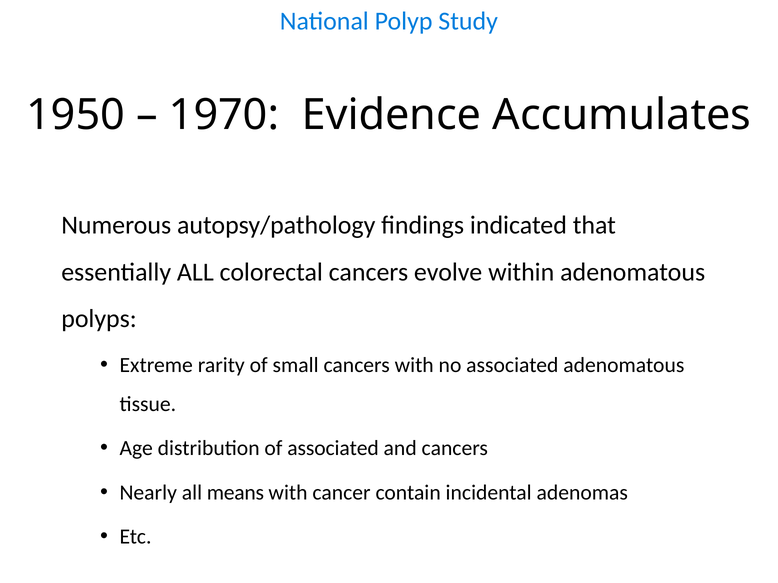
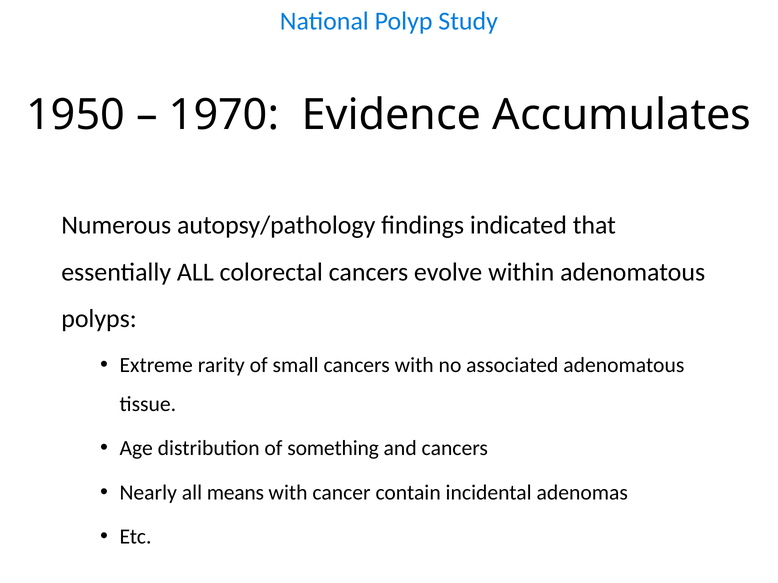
of associated: associated -> something (333, 449)
